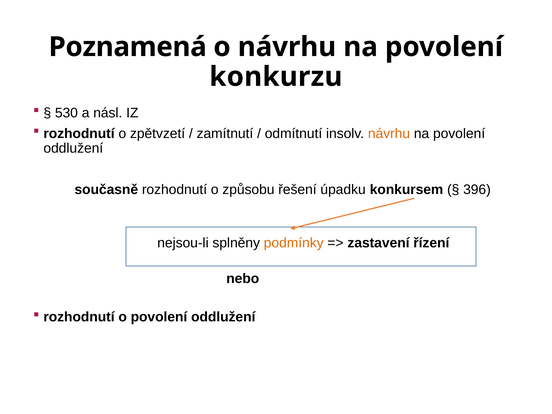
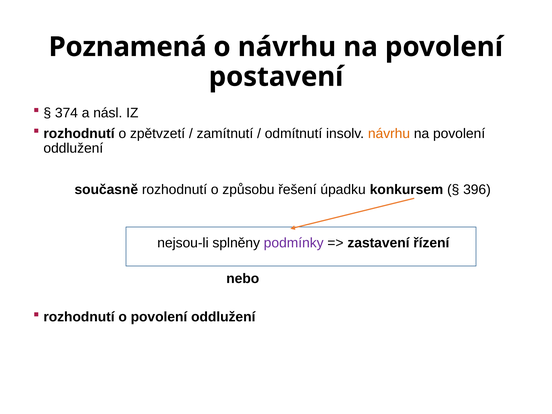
konkurzu: konkurzu -> postavení (276, 77)
530: 530 -> 374 (66, 113)
podmínky colour: orange -> purple (294, 243)
